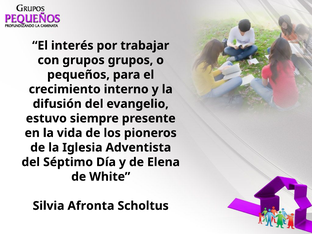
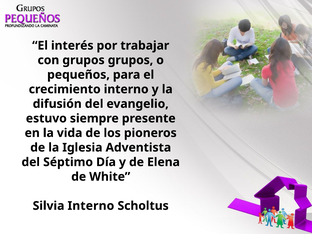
Silvia Afronta: Afronta -> Interno (91, 206)
